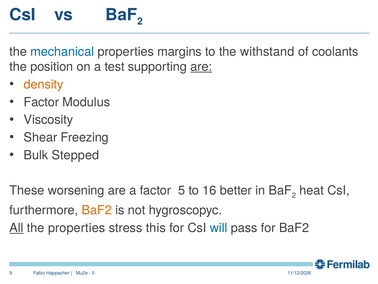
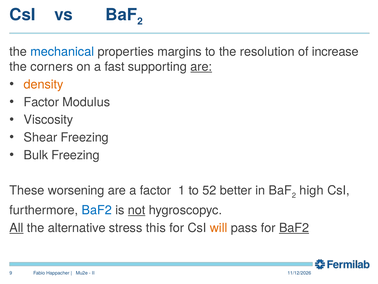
withstand: withstand -> resolution (267, 52)
coolants: coolants -> increase (335, 52)
position: position -> corners (52, 67)
test: test -> fast (115, 67)
Bulk Stepped: Stepped -> Freezing (75, 155)
5: 5 -> 1 (182, 190)
16: 16 -> 52 (209, 190)
heat: heat -> high (312, 190)
BaF2 colour: orange -> blue (97, 210)
not underline: none -> present (137, 210)
the properties: properties -> alternative (77, 227)
will colour: blue -> orange (219, 227)
BaF2 underline: none -> present (294, 227)
